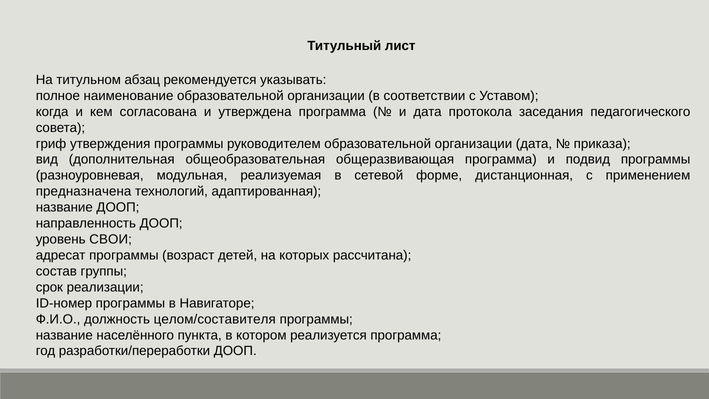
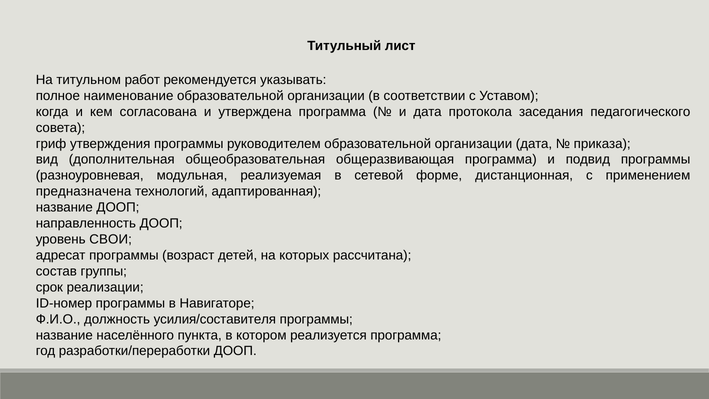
абзац: абзац -> работ (142, 80)
целом/составителя: целом/составителя -> усилия/составителя (215, 319)
